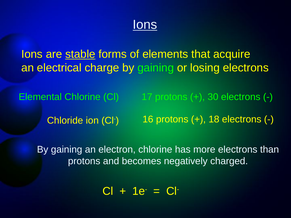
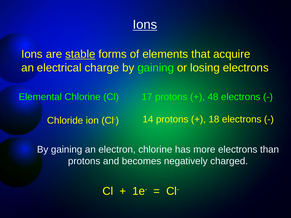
30: 30 -> 48 (213, 97)
16: 16 -> 14 (148, 119)
